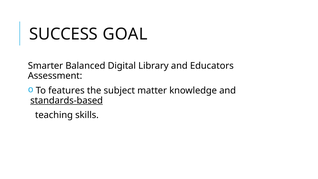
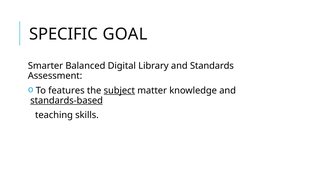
SUCCESS: SUCCESS -> SPECIFIC (63, 34)
Educators: Educators -> Standards (212, 66)
subject underline: none -> present (119, 90)
